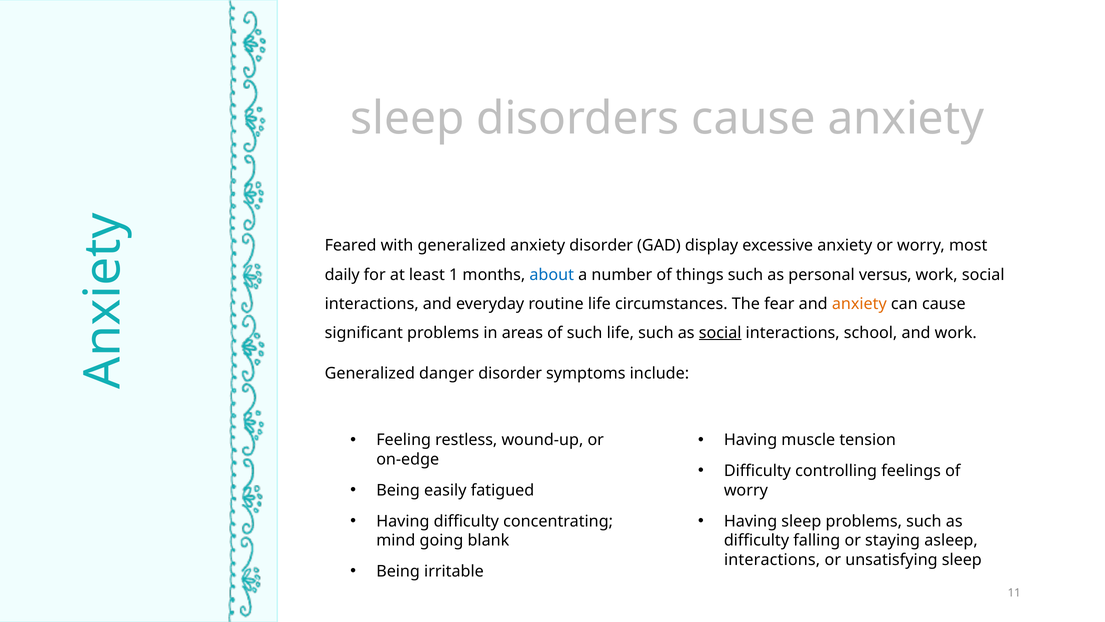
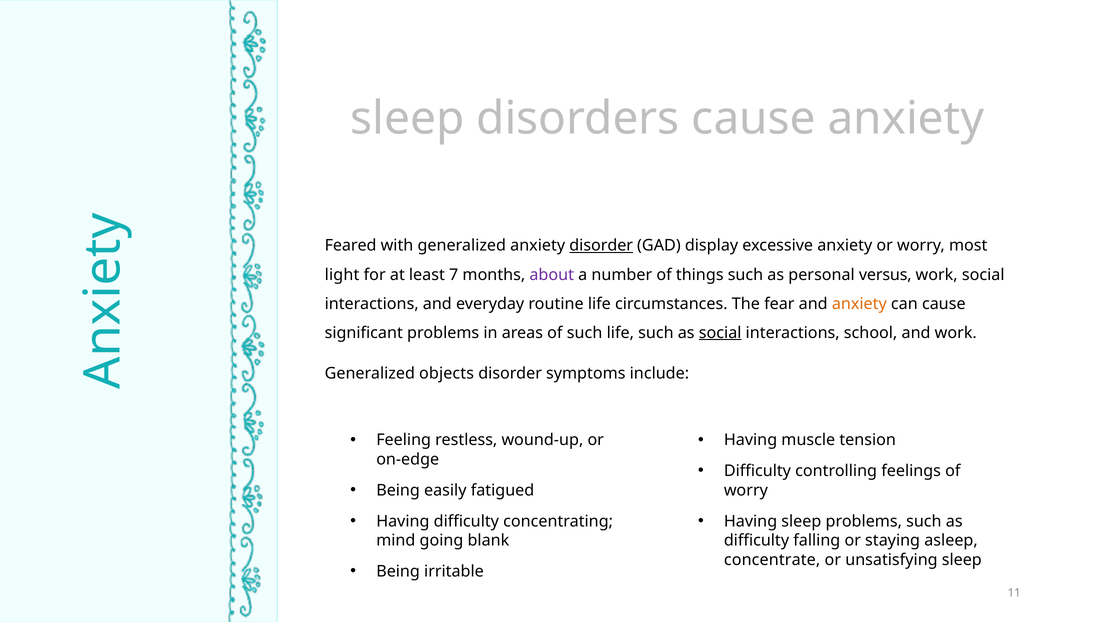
disorder underline: none -> present (601, 245)
daily: daily -> light (342, 274)
1: 1 -> 7 (454, 274)
about colour: blue -> purple (552, 274)
danger: danger -> objects (447, 373)
interactions: interactions -> concentrate (772, 560)
